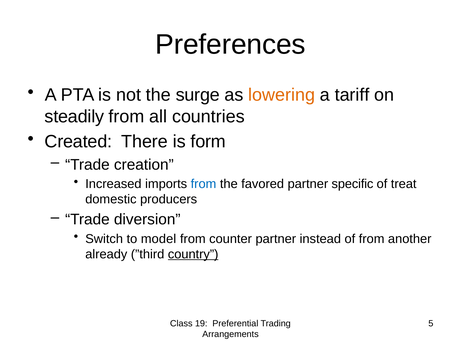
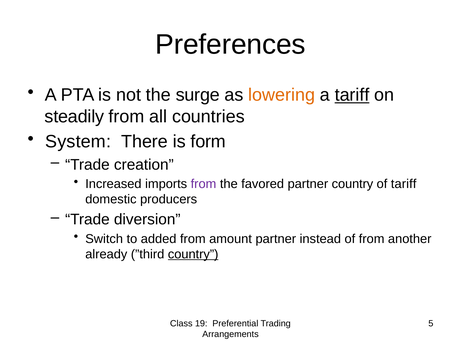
tariff underline: none -> present (352, 95)
Created: Created -> System (78, 142)
from colour: blue -> purple (204, 184)
partner specific: specific -> country (352, 184)
of treat: treat -> tariff (404, 184)
model: model -> added (159, 239)
counter: counter -> amount (231, 239)
